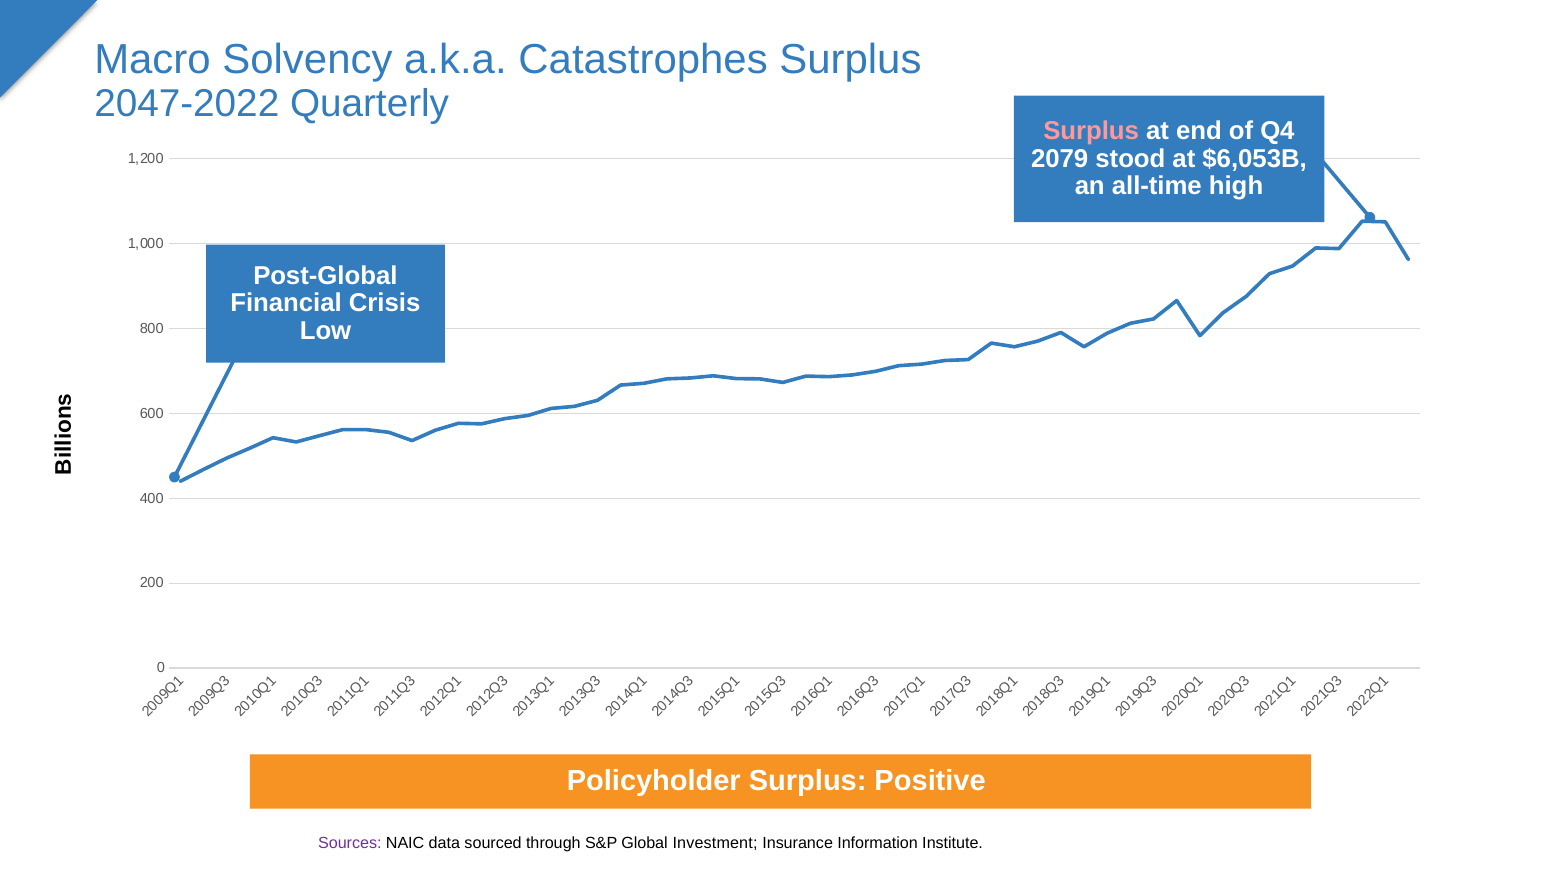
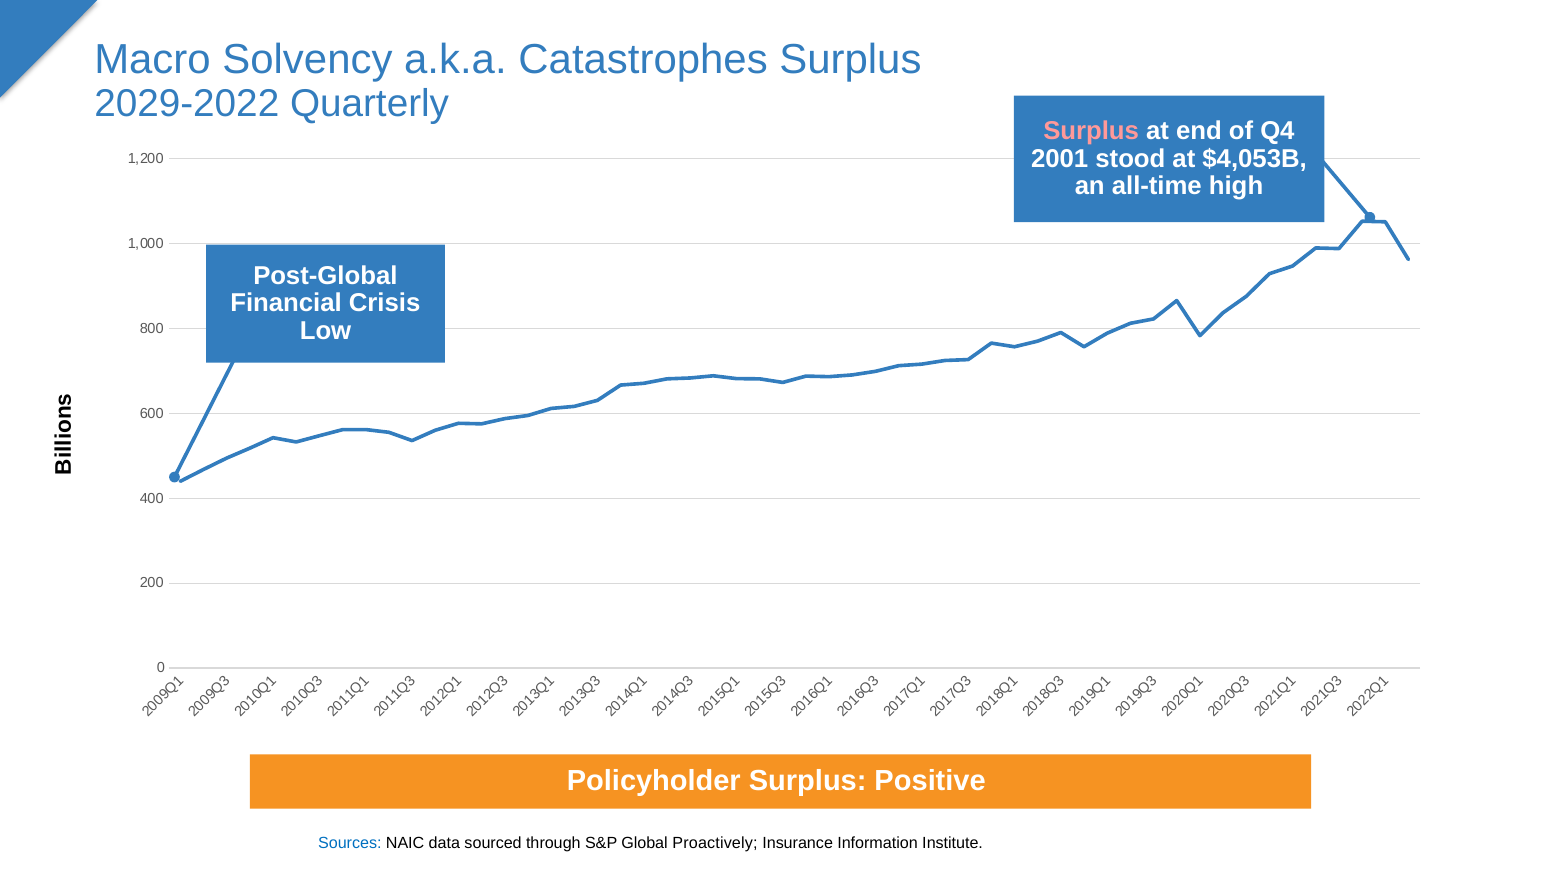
2047-2022: 2047-2022 -> 2029-2022 (187, 104)
2079: 2079 -> 2001 (1060, 159)
$6,053B: $6,053B -> $4,053B (1255, 159)
Sources colour: purple -> blue (350, 843)
Investment: Investment -> Proactively (715, 843)
